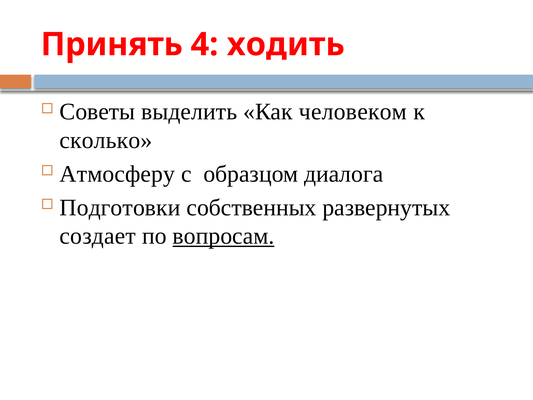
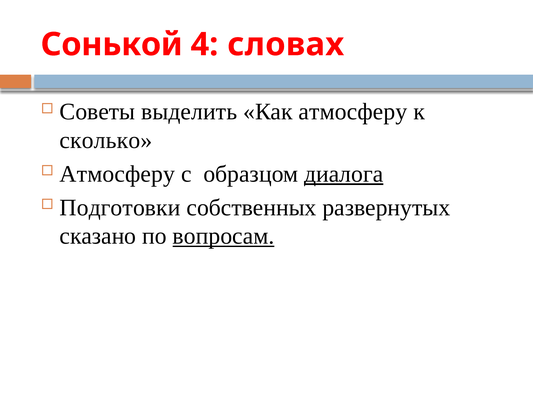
Принять: Принять -> Сонькой (112, 44)
ходить: ходить -> словах (286, 44)
Как человеком: человеком -> атмосферу (353, 112)
диалога underline: none -> present (344, 174)
создает: создает -> сказано (98, 236)
